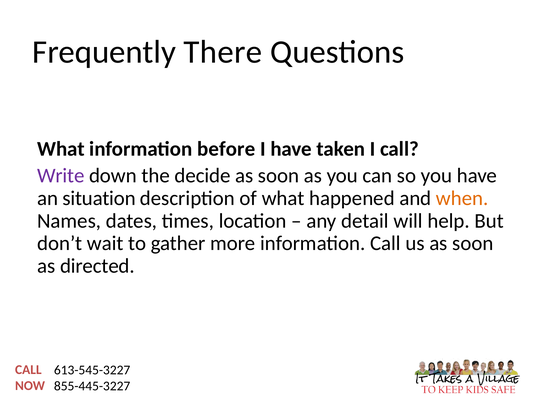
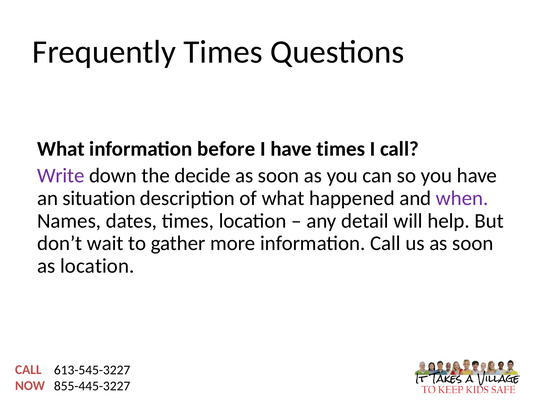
Frequently There: There -> Times (223, 52)
have taken: taken -> times (341, 149)
when colour: orange -> purple (462, 198)
as directed: directed -> location (97, 266)
